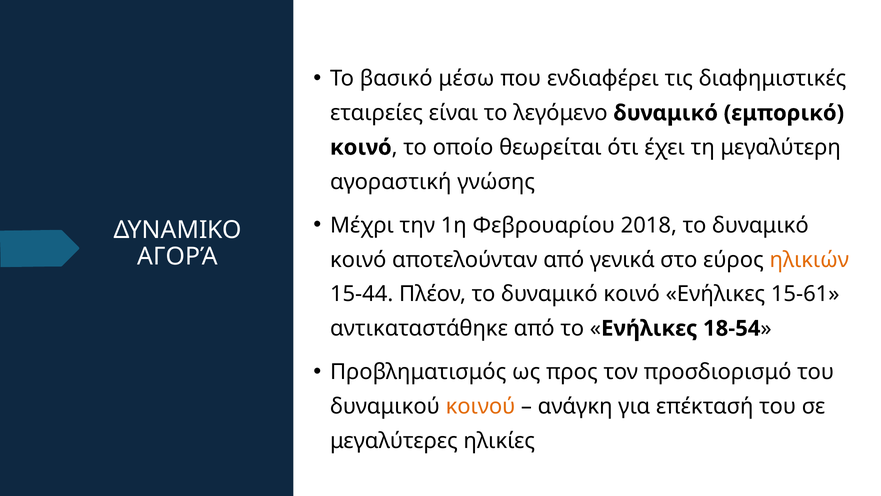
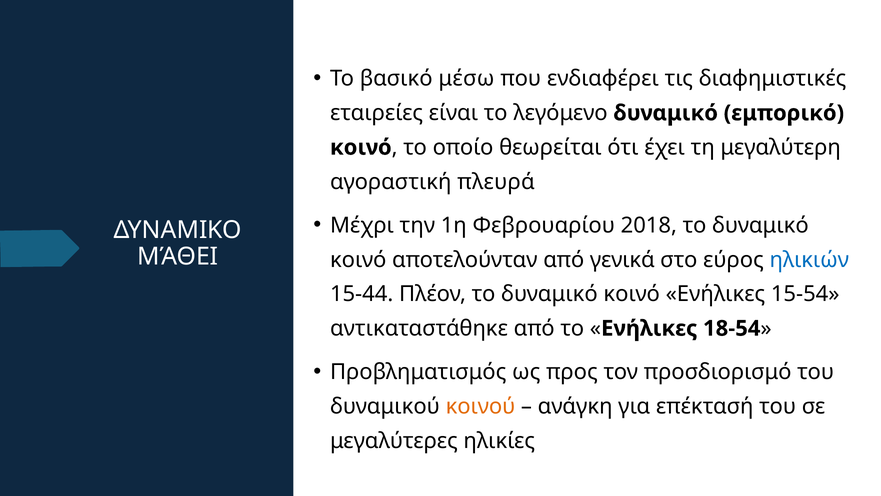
γνώσης: γνώσης -> πλευρά (496, 182)
ΑΓΟΡΆ: ΑΓΟΡΆ -> ΜΆΘΕΙ (178, 256)
ηλικιών colour: orange -> blue (809, 259)
15-61: 15-61 -> 15-54 (805, 294)
